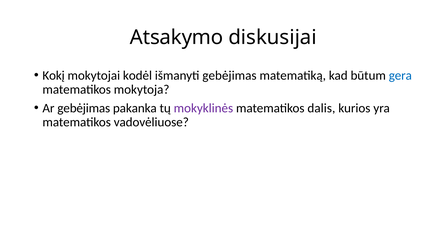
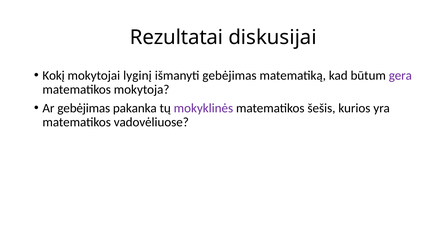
Atsakymo: Atsakymo -> Rezultatai (177, 38)
kodėl: kodėl -> lyginį (137, 76)
gera colour: blue -> purple (400, 76)
dalis: dalis -> šešis (321, 108)
